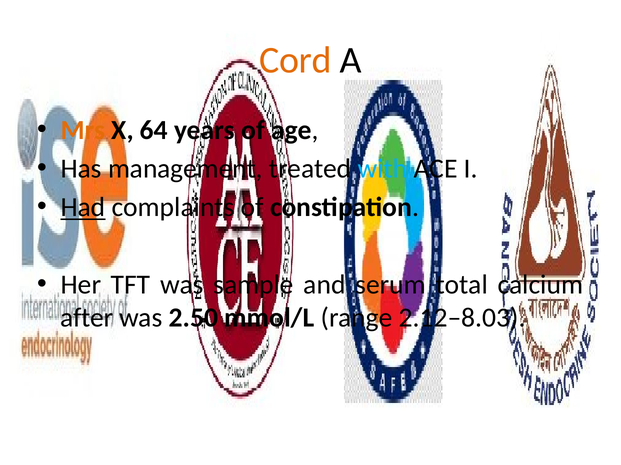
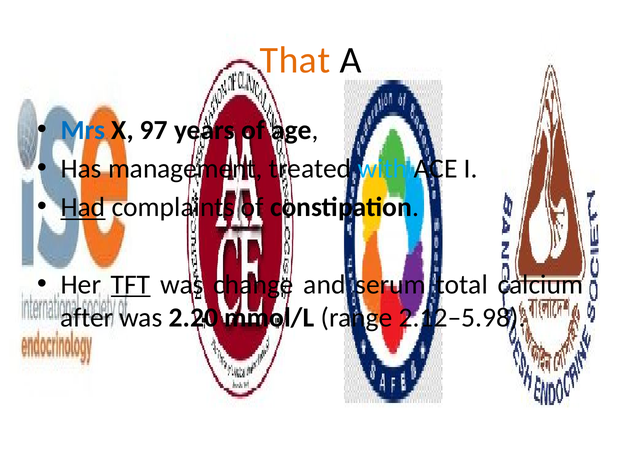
Cord: Cord -> That (295, 60)
Mrs colour: orange -> blue (83, 130)
64: 64 -> 97 (154, 130)
TFT underline: none -> present (131, 285)
sample: sample -> change (254, 285)
2.50: 2.50 -> 2.20 (193, 318)
2.12–8.03: 2.12–8.03 -> 2.12–5.98 (462, 318)
